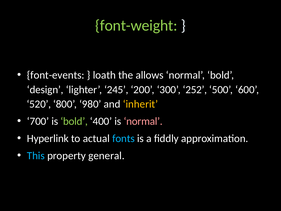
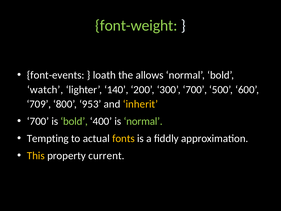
design: design -> watch (45, 90)
245: 245 -> 140 (116, 90)
300 252: 252 -> 700 (195, 90)
520: 520 -> 709 (39, 104)
980: 980 -> 953 (90, 104)
normal colour: pink -> light green (143, 121)
Hyperlink: Hyperlink -> Tempting (48, 138)
fonts colour: light blue -> yellow (123, 138)
This colour: light blue -> yellow (36, 155)
general: general -> current (106, 155)
